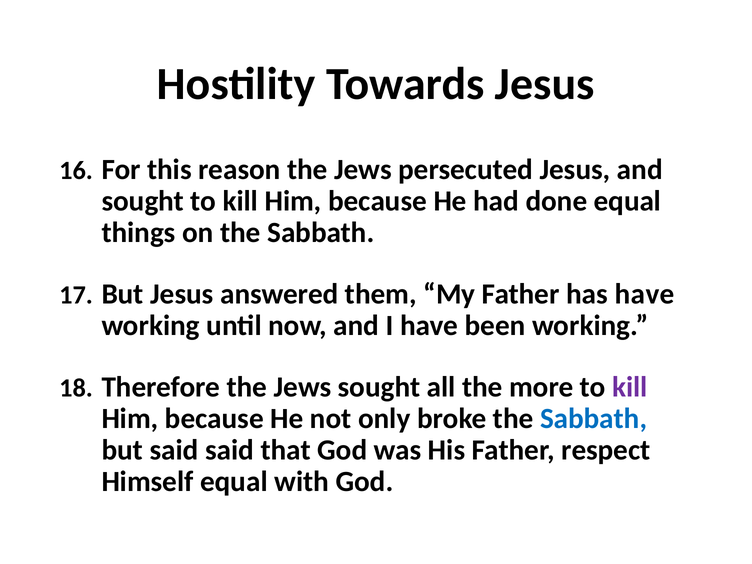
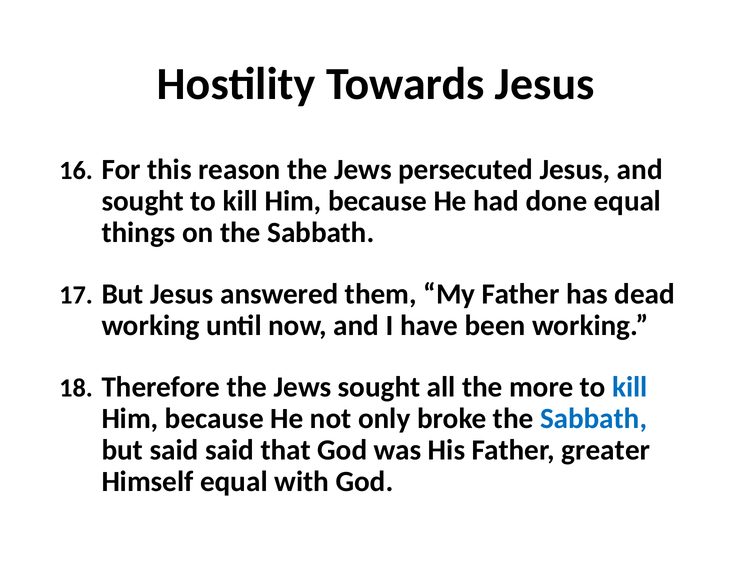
has have: have -> dead (645, 294)
kill colour: purple -> blue (630, 387)
respect: respect -> greater (606, 450)
